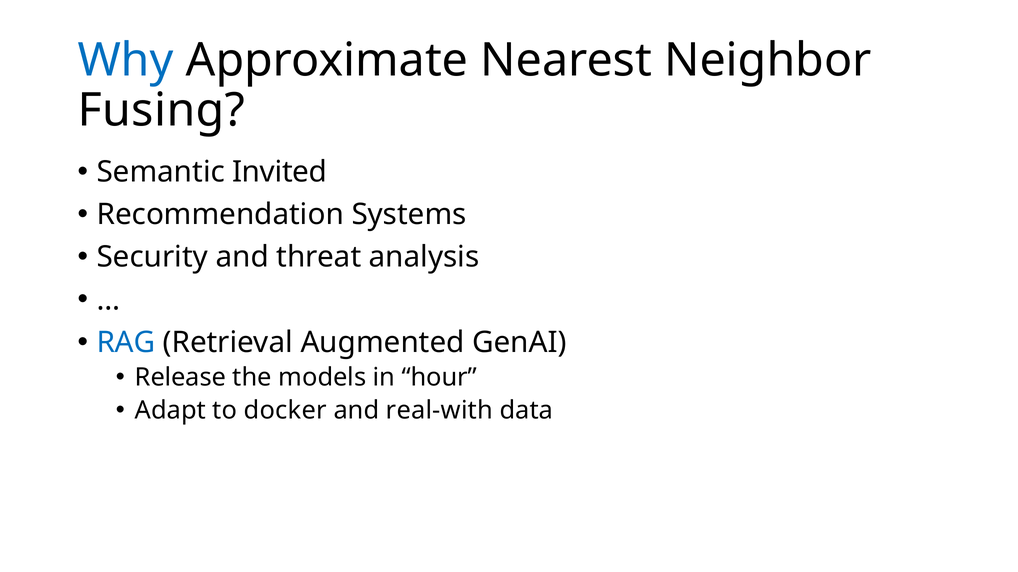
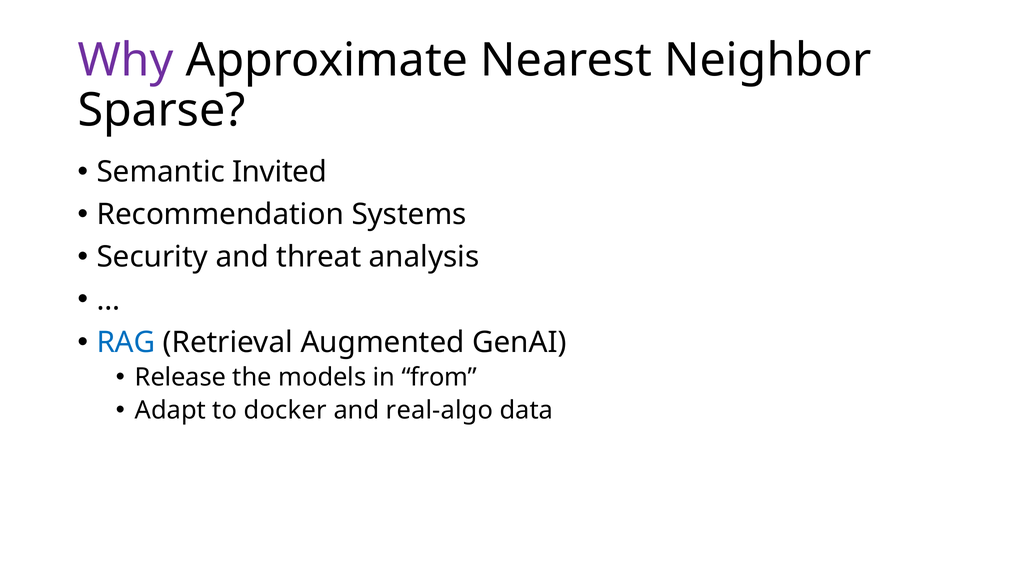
Why colour: blue -> purple (126, 60)
Fusing: Fusing -> Sparse (162, 111)
hour: hour -> from (439, 378)
real-with: real-with -> real-algo (440, 411)
